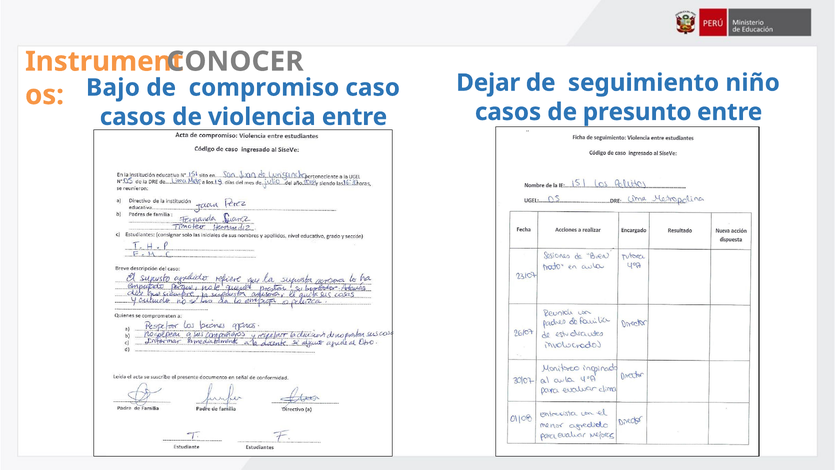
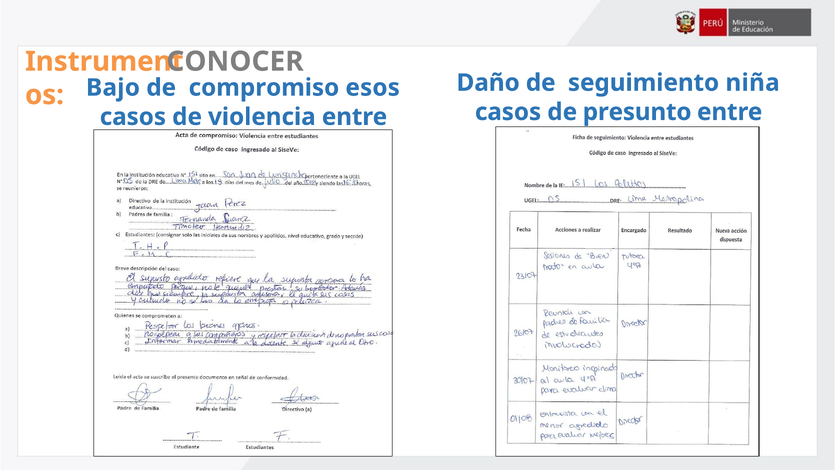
caso: caso -> esos (373, 88)
Dejar: Dejar -> Daño (488, 83)
niño: niño -> niña (753, 83)
